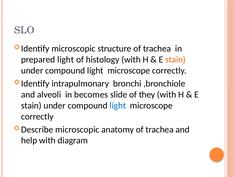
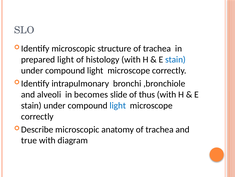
stain colour: orange -> blue (175, 59)
they: they -> thus (147, 94)
help: help -> true (29, 140)
